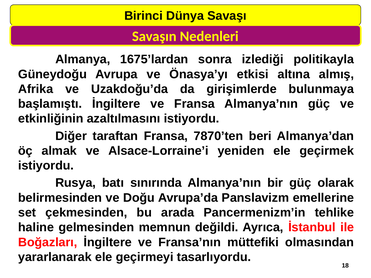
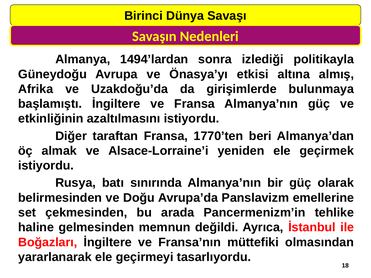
1675’lardan: 1675’lardan -> 1494’lardan (154, 59)
7870’ten: 7870’ten -> 1770’ten (218, 136)
